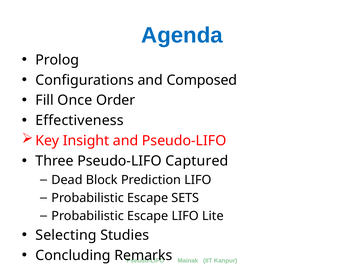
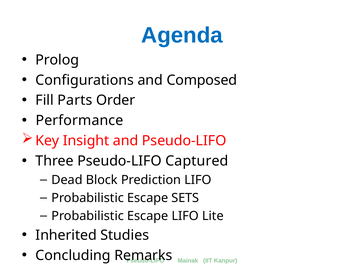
Once: Once -> Parts (75, 100)
Effectiveness: Effectiveness -> Performance (80, 121)
Selecting: Selecting -> Inherited (66, 235)
